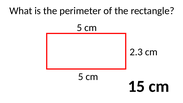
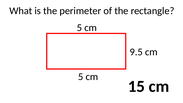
2.3: 2.3 -> 9.5 (136, 52)
